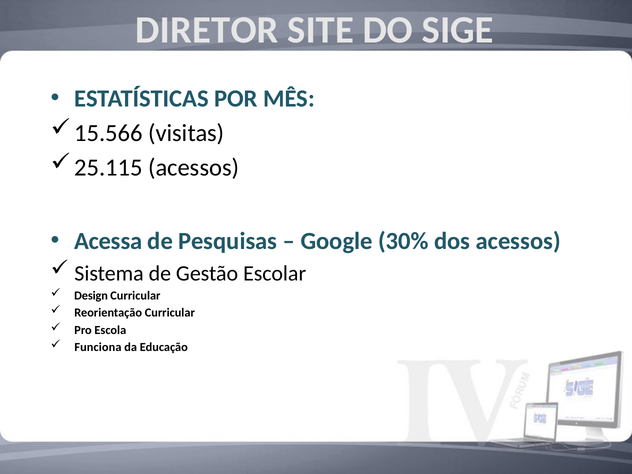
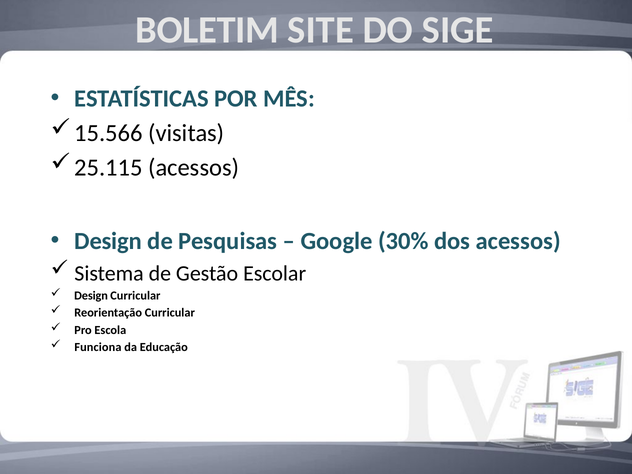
DIRETOR: DIRETOR -> BOLETIM (207, 30)
Acessa: Acessa -> Design (108, 241)
